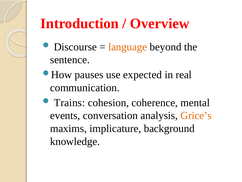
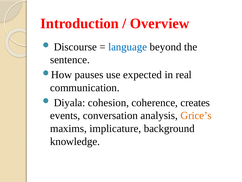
language colour: orange -> blue (128, 47)
Trains: Trains -> Diyala (70, 102)
mental: mental -> creates (195, 102)
